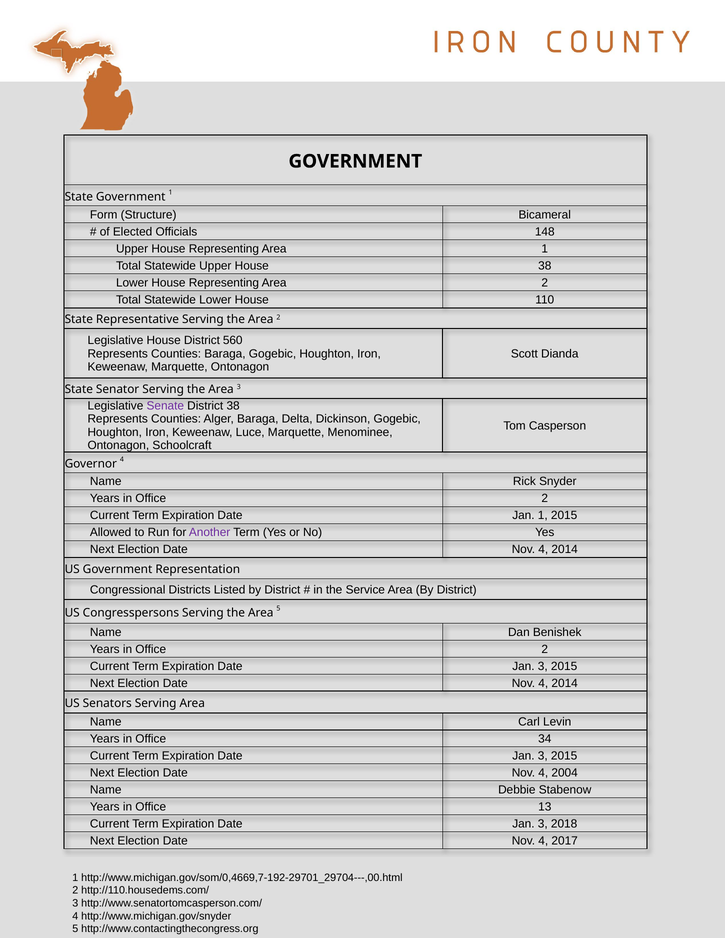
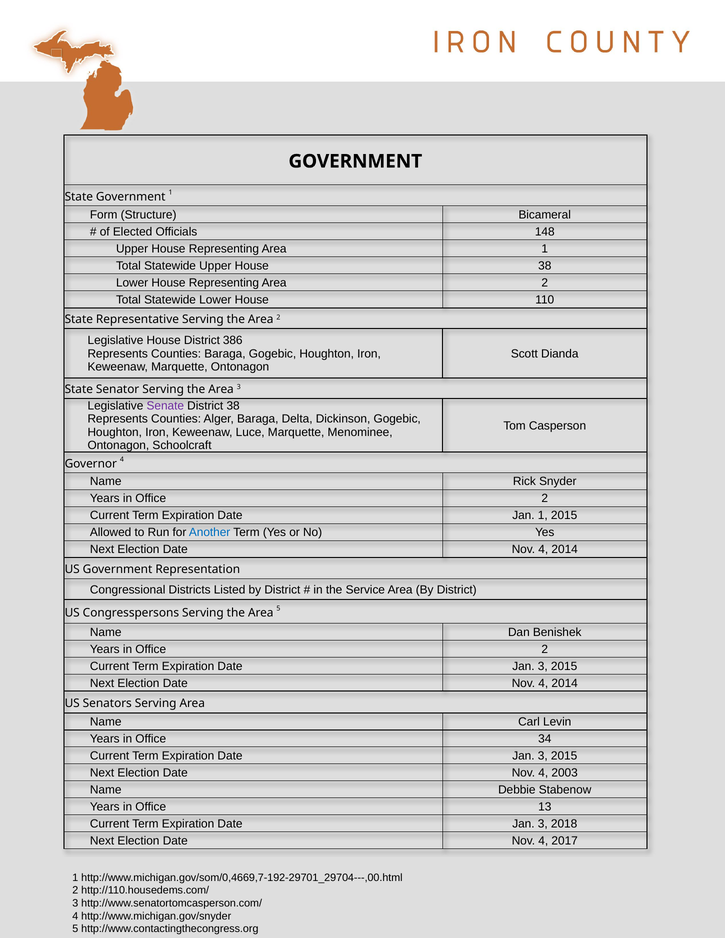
560: 560 -> 386 (233, 340)
Another colour: purple -> blue (210, 533)
2004: 2004 -> 2003 (565, 773)
